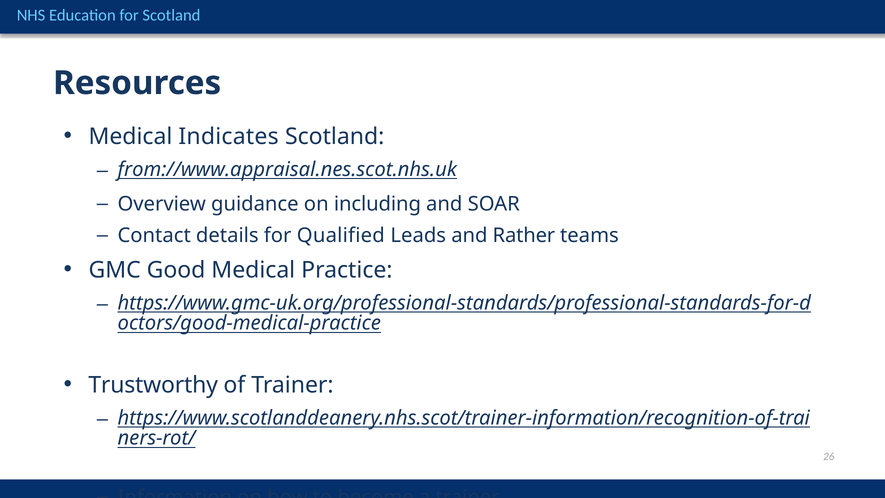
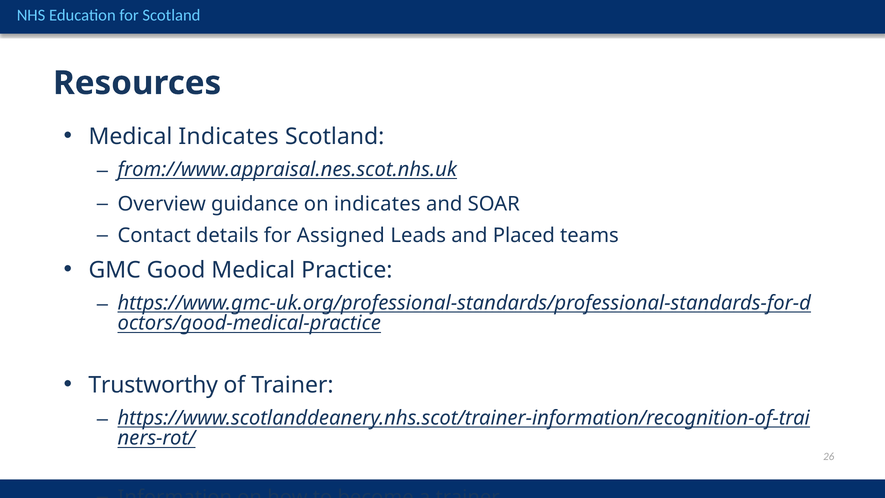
on including: including -> indicates (377, 204)
Qualified: Qualified -> Assigned (341, 236)
Rather: Rather -> Placed (524, 236)
